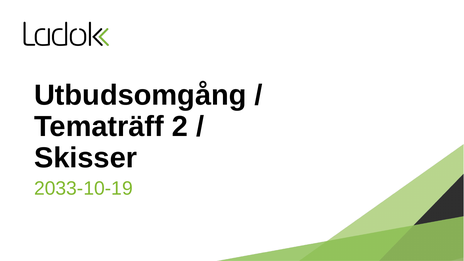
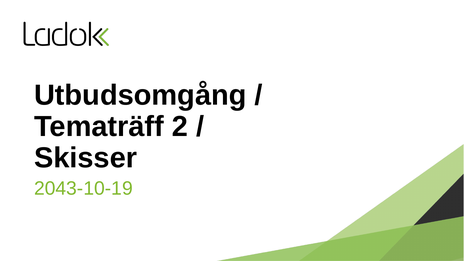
2033-10-19: 2033-10-19 -> 2043-10-19 (83, 189)
